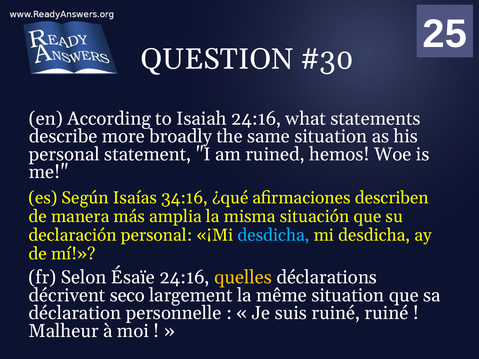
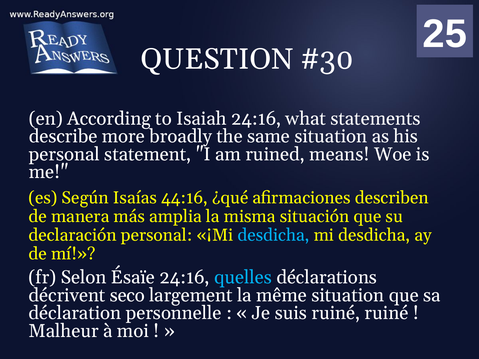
hemos: hemos -> means (339, 154)
34:16: 34:16 -> 44:16 (185, 198)
quelles colour: yellow -> light blue (243, 278)
